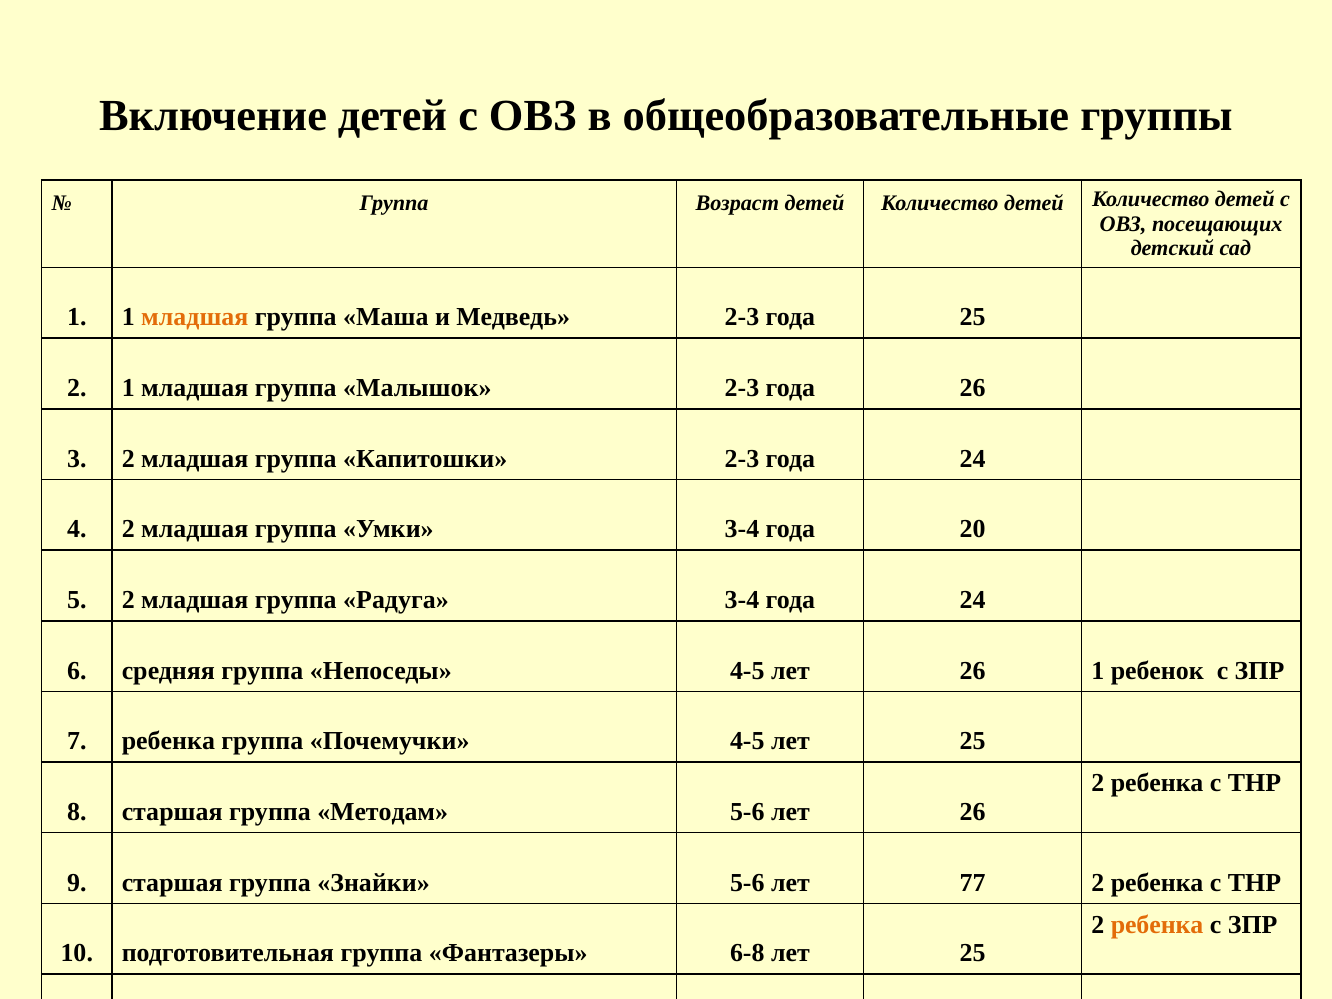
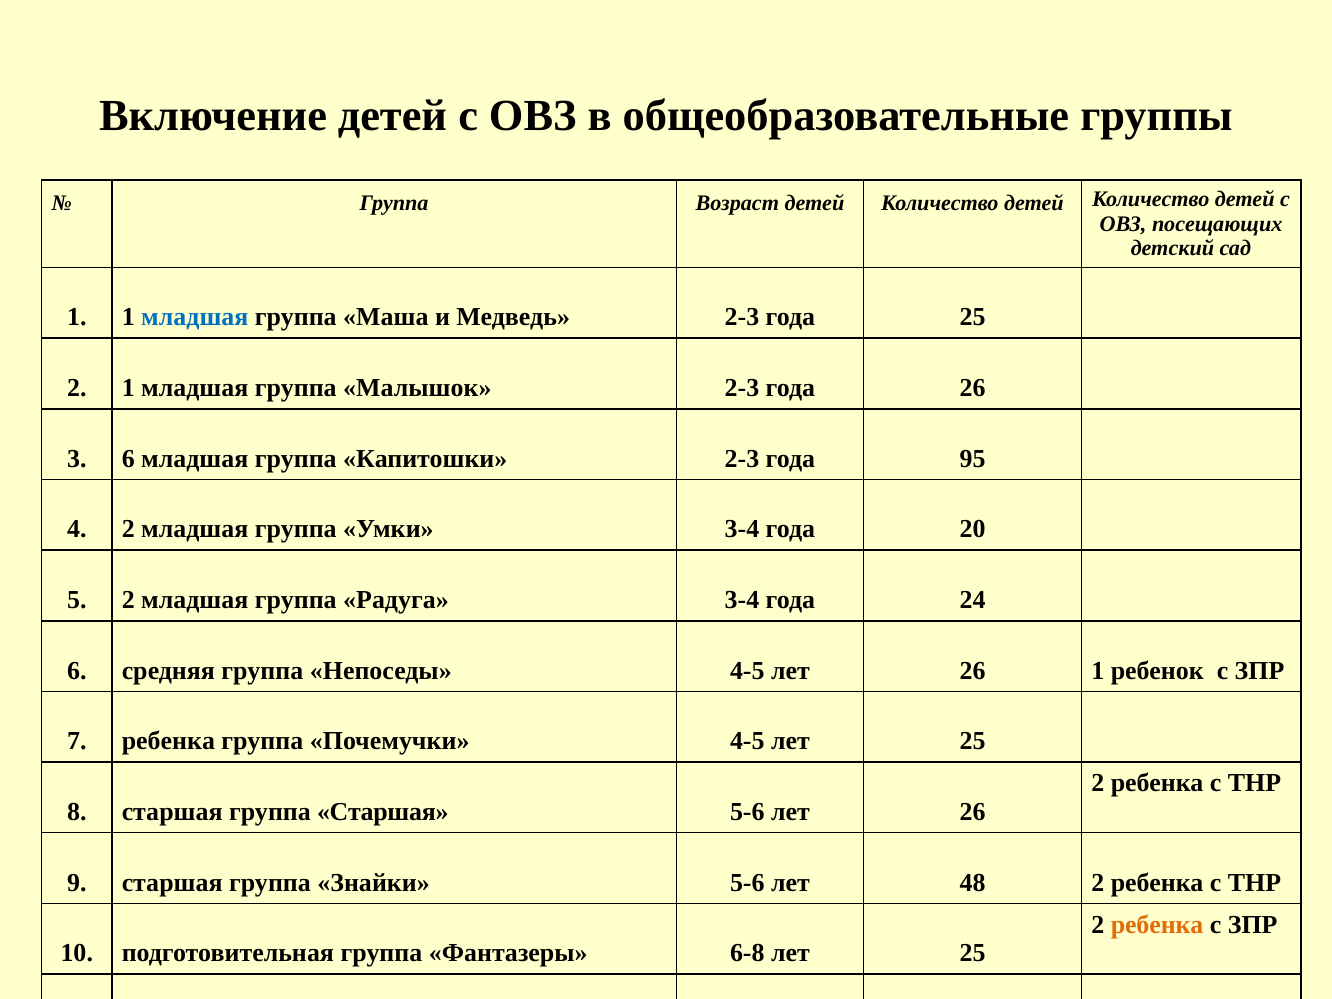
младшая colour: orange -> blue (195, 317)
3 2: 2 -> 6 (128, 459)
2-3 года 24: 24 -> 95 (973, 459)
группа Методам: Методам -> Старшая (383, 812)
77: 77 -> 48 (973, 882)
